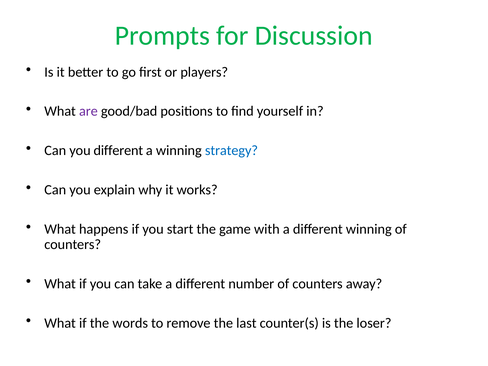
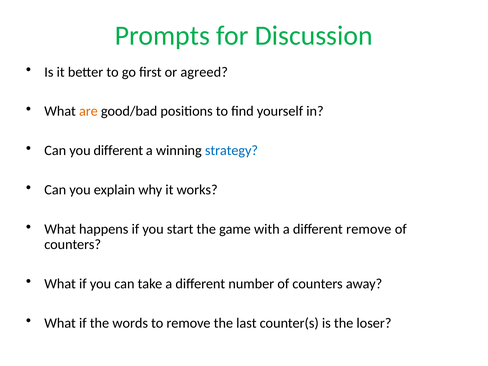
players: players -> agreed (204, 72)
are colour: purple -> orange (88, 111)
different winning: winning -> remove (369, 229)
